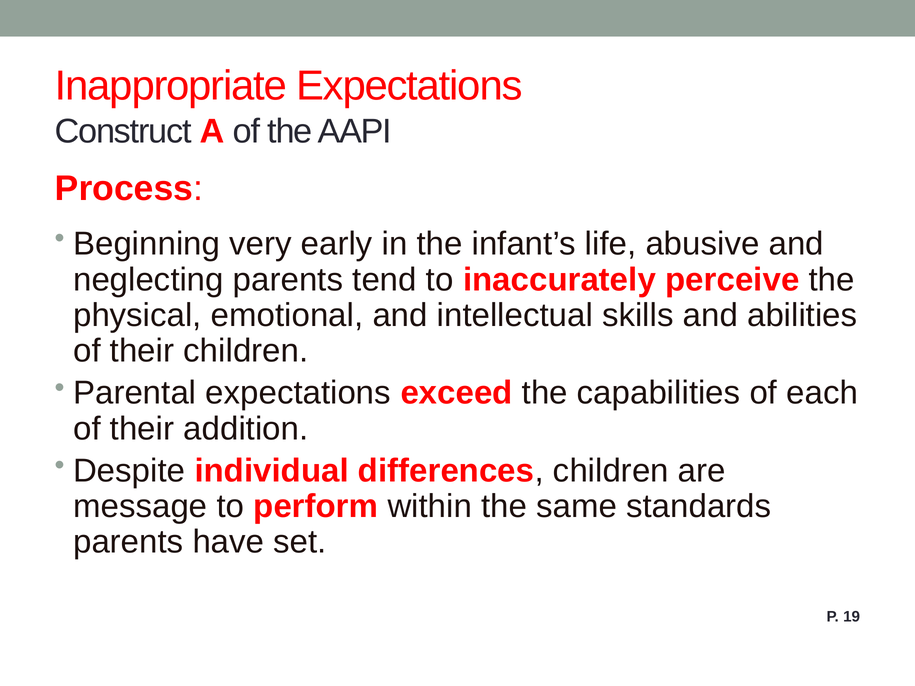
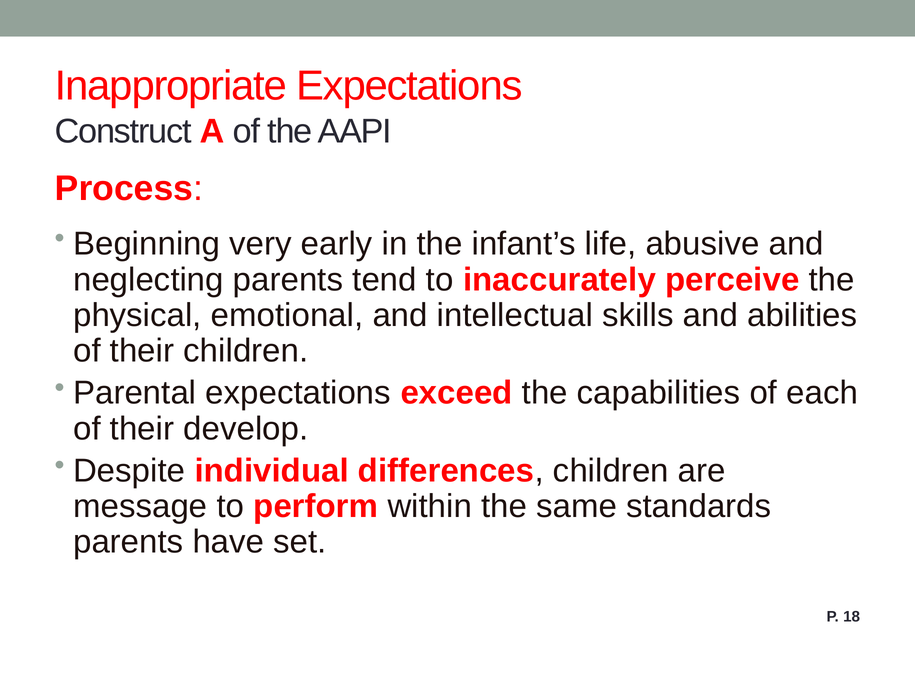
addition: addition -> develop (246, 429)
19: 19 -> 18 (852, 617)
